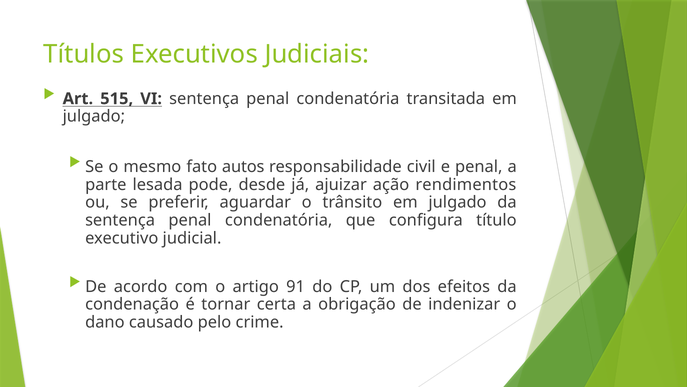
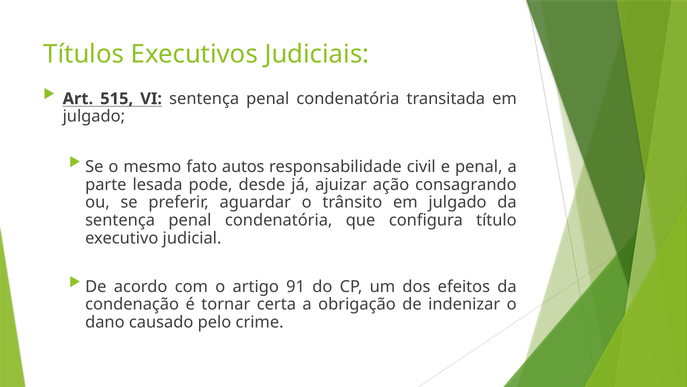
rendimentos: rendimentos -> consagrando (466, 184)
